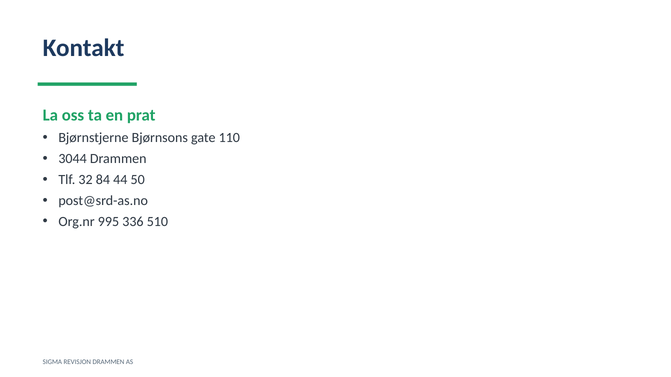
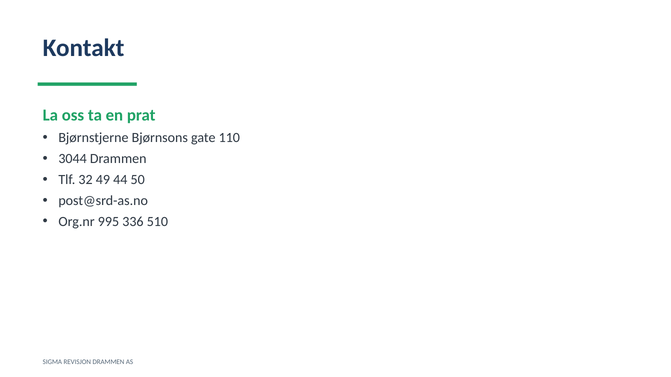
84: 84 -> 49 (103, 180)
